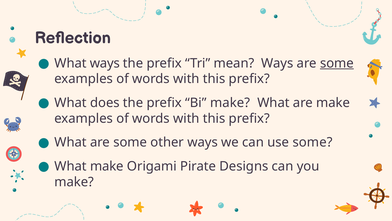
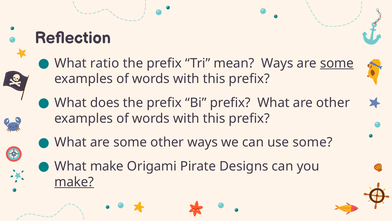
What ways: ways -> ratio (105, 63)
Bi make: make -> prefix (230, 103)
are make: make -> other (333, 103)
make underline: none -> present (74, 182)
